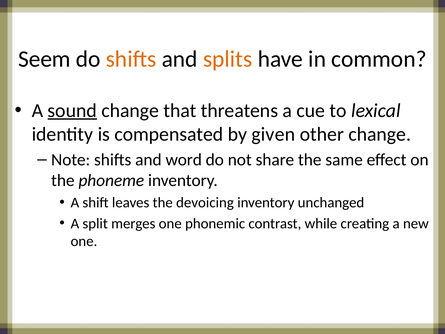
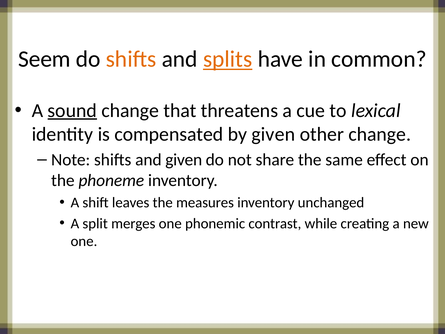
splits underline: none -> present (228, 59)
and word: word -> given (184, 160)
devoicing: devoicing -> measures (205, 203)
